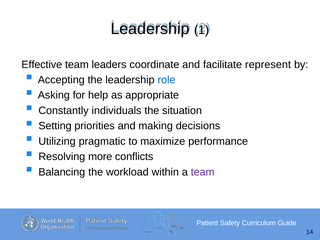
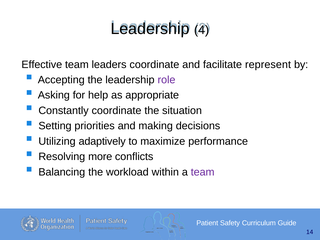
1: 1 -> 4 (202, 30)
role colour: blue -> purple (167, 80)
Constantly individuals: individuals -> coordinate (117, 111)
pragmatic: pragmatic -> adaptively (102, 141)
